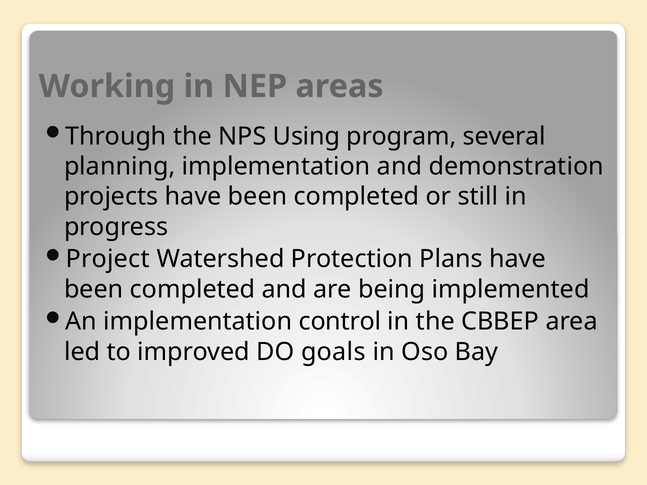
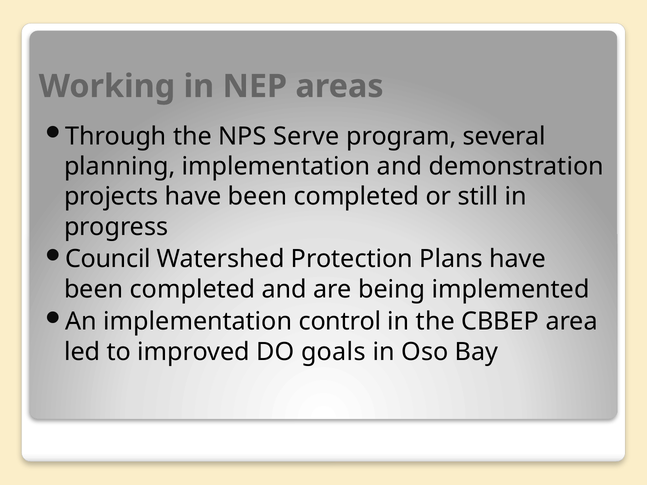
Using: Using -> Serve (306, 137)
Project: Project -> Council (108, 259)
